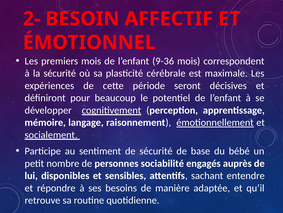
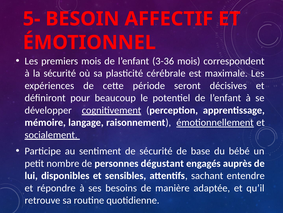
2-: 2- -> 5- (32, 19)
9-36: 9-36 -> 3-36 (163, 61)
sociabilité: sociabilité -> dégustant (162, 163)
